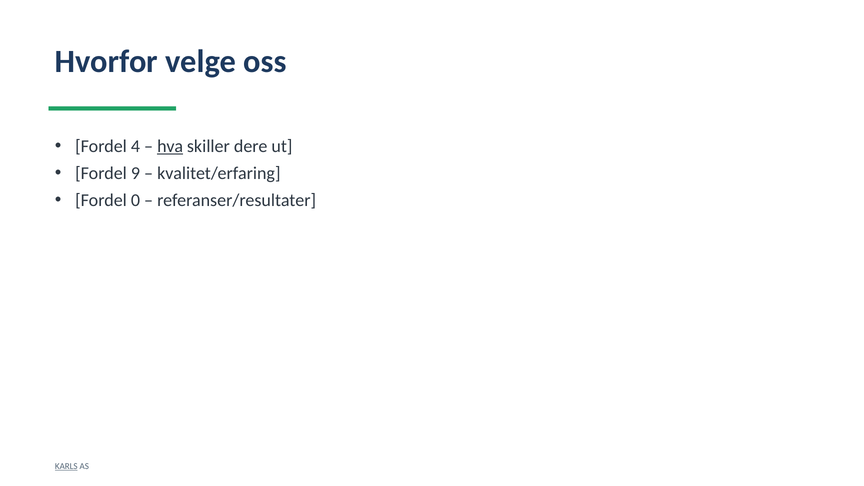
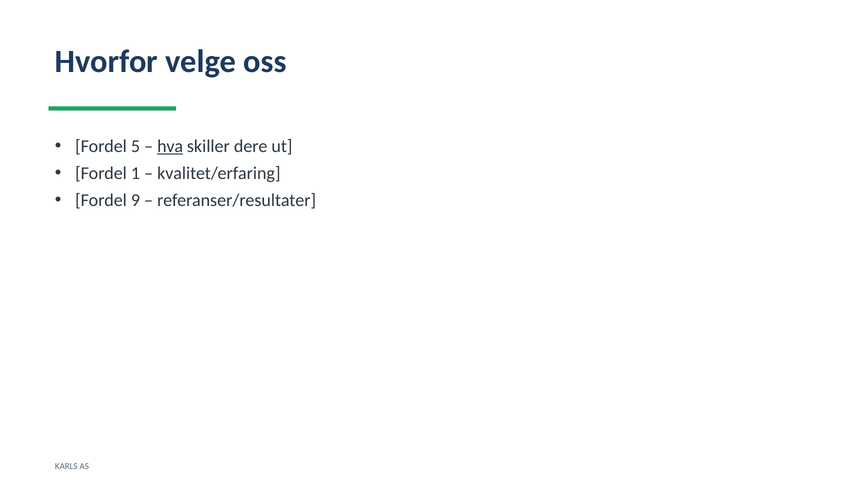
4: 4 -> 5 (135, 146)
9: 9 -> 1 (135, 173)
0: 0 -> 9 (135, 200)
KARLS underline: present -> none (66, 466)
